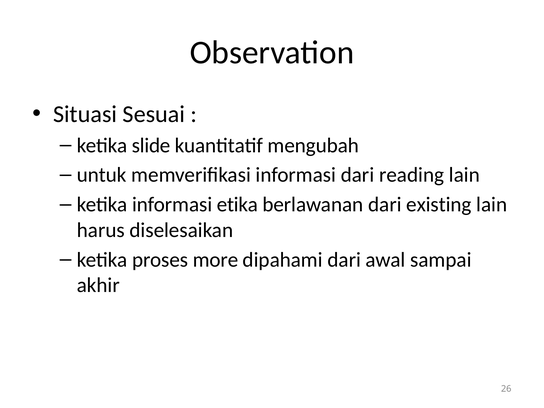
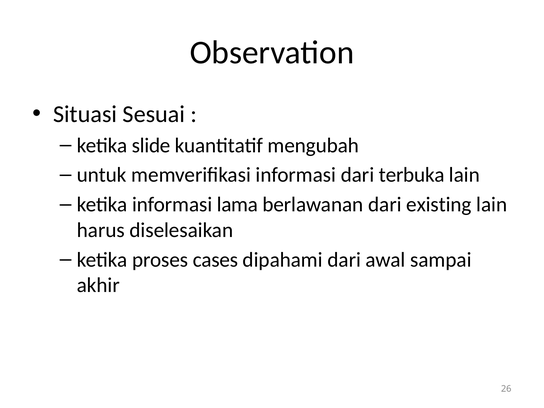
reading: reading -> terbuka (412, 175)
etika: etika -> lama (237, 205)
more: more -> cases (216, 260)
